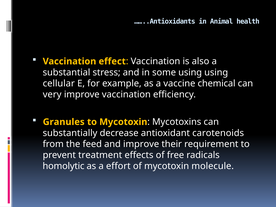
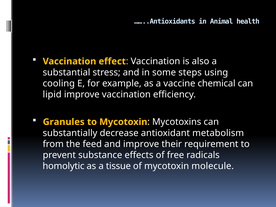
some using: using -> steps (190, 72)
cellular: cellular -> cooling (59, 83)
very: very -> lipid (52, 94)
carotenoids: carotenoids -> metabolism (218, 133)
treatment: treatment -> substance (100, 155)
effort: effort -> tissue (118, 166)
